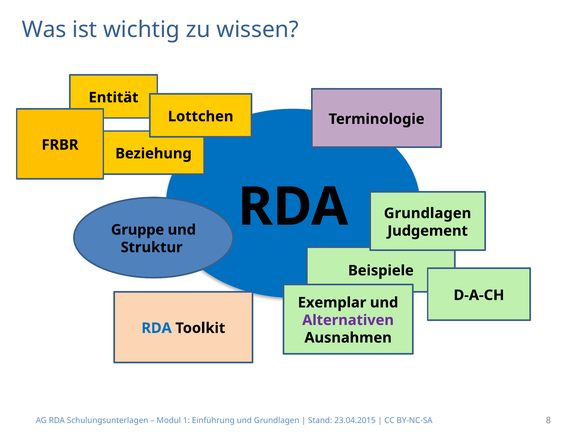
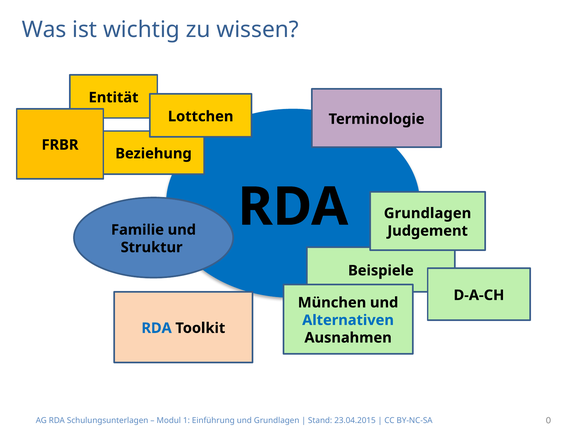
Gruppe: Gruppe -> Familie (137, 230)
Exemplar: Exemplar -> München (332, 303)
Alternativen colour: purple -> blue (348, 321)
8: 8 -> 0 (548, 421)
